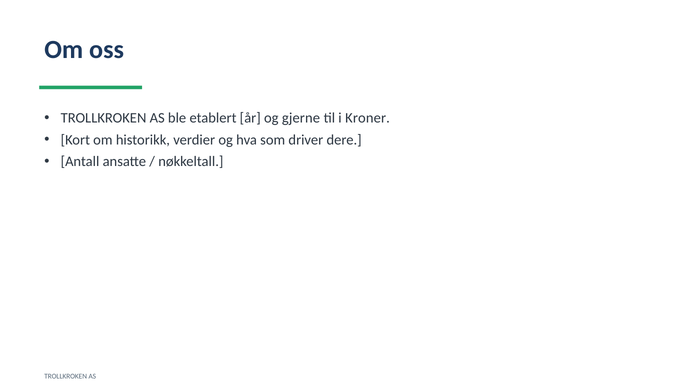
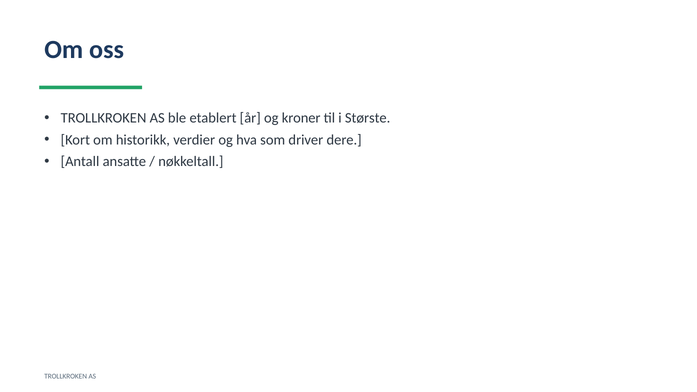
gjerne: gjerne -> kroner (301, 118)
Kroner: Kroner -> Største (368, 118)
